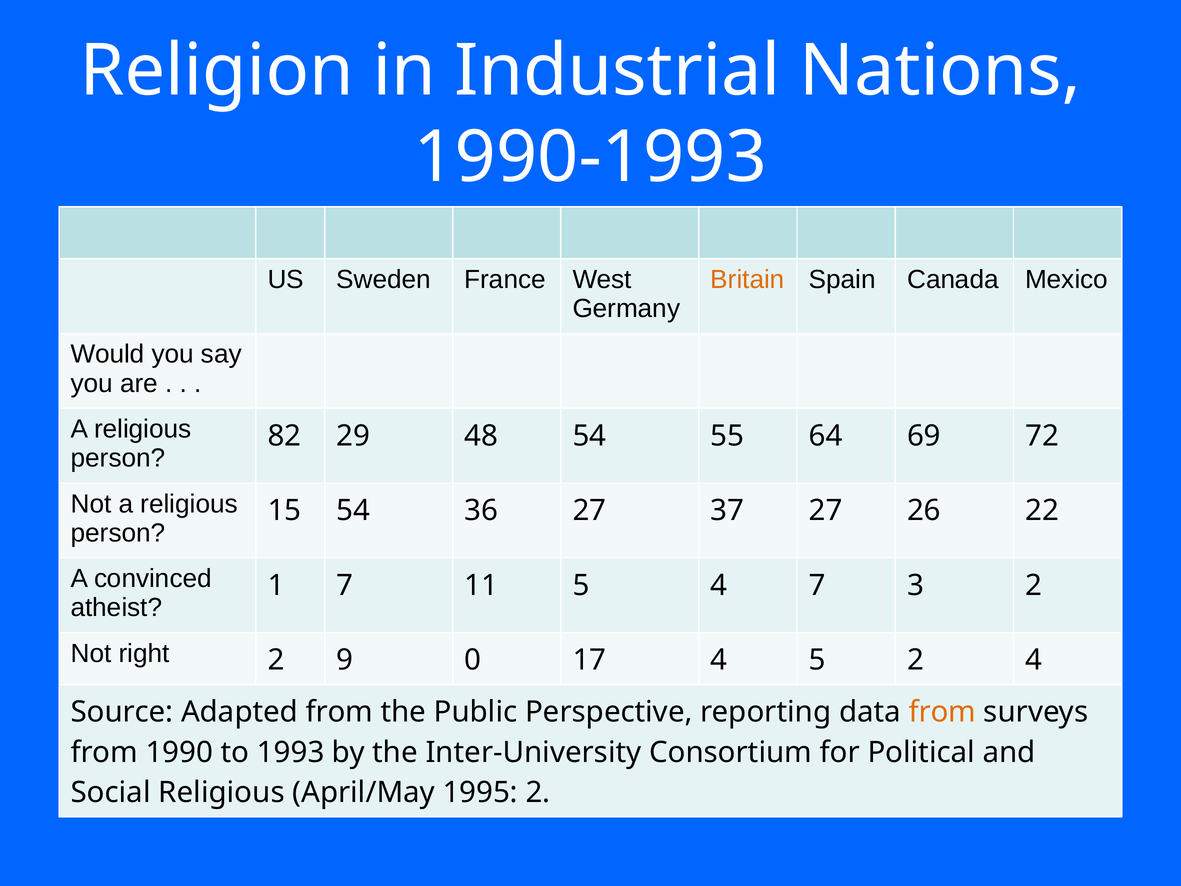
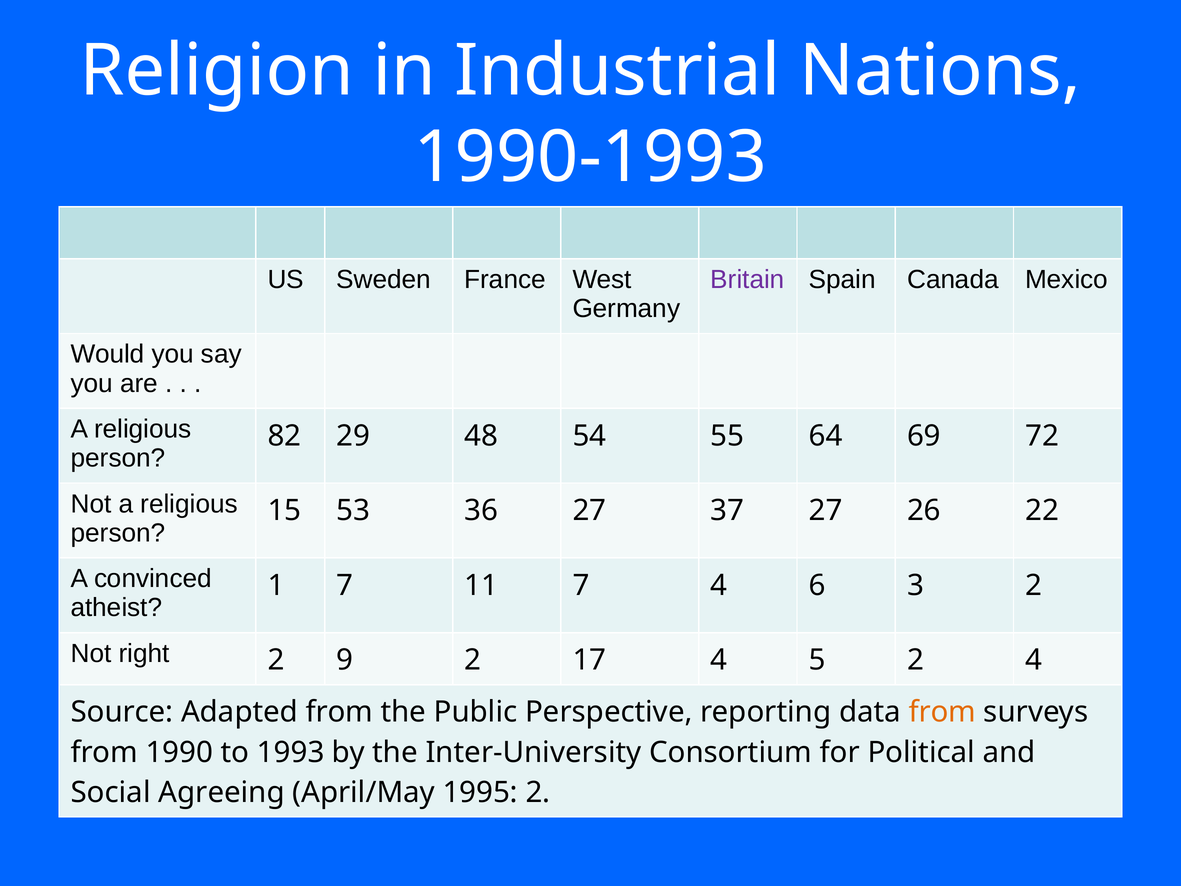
Britain colour: orange -> purple (747, 279)
15 54: 54 -> 53 (353, 511)
11 5: 5 -> 7 (581, 585)
4 7: 7 -> 6 (817, 585)
9 0: 0 -> 2 (473, 660)
Social Religious: Religious -> Agreeing (222, 792)
